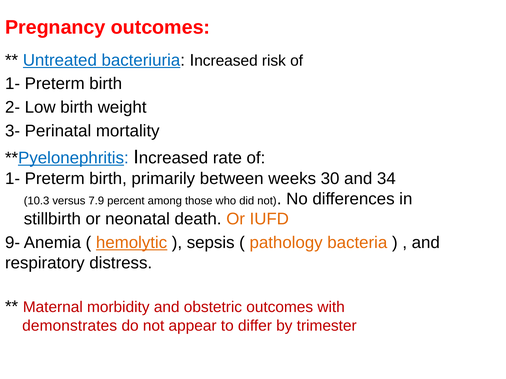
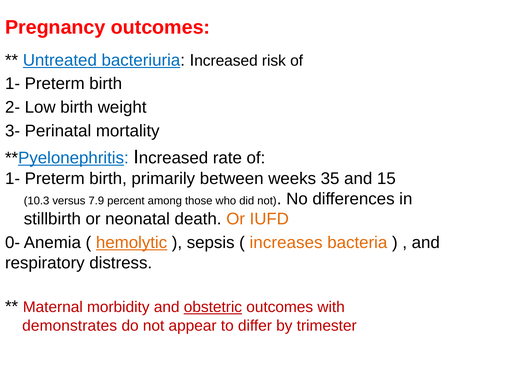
30: 30 -> 35 (330, 179)
34: 34 -> 15 (386, 179)
9-: 9- -> 0- (13, 243)
pathology: pathology -> increases (286, 243)
obstetric underline: none -> present (213, 307)
